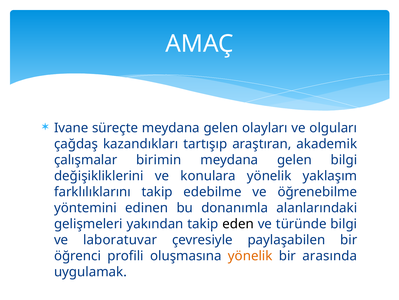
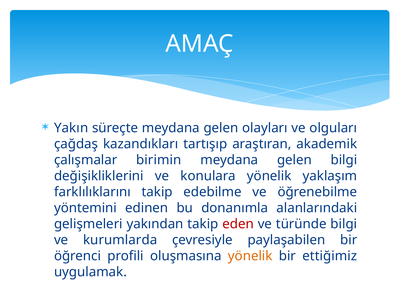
Ivane: Ivane -> Yakın (71, 128)
eden colour: black -> red (238, 223)
laboratuvar: laboratuvar -> kurumlarda (120, 239)
arasında: arasında -> ettiğimiz (330, 255)
